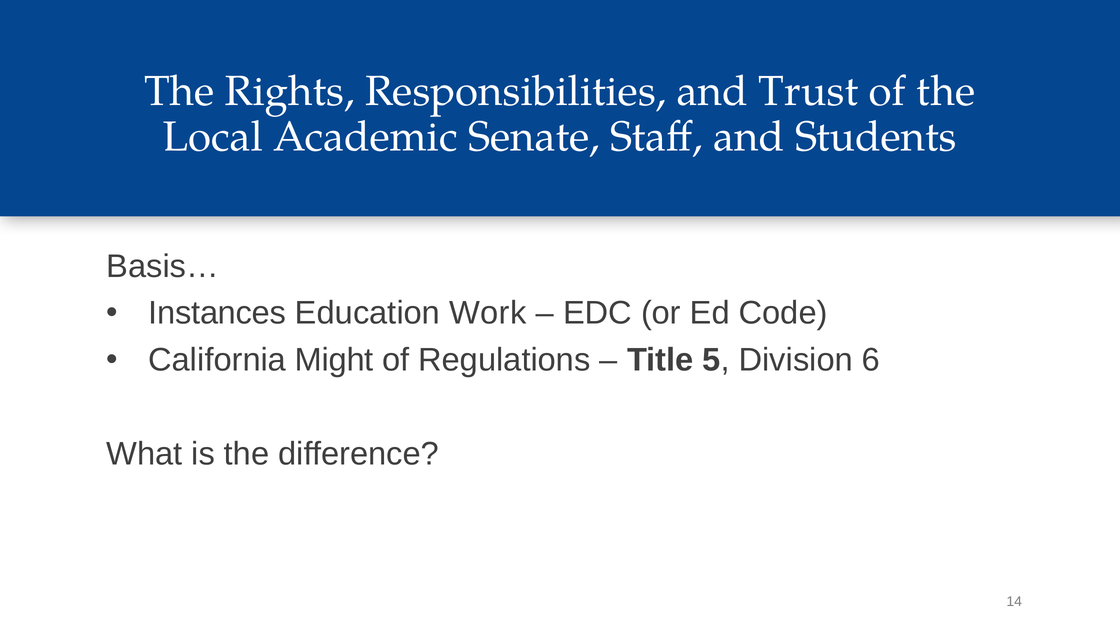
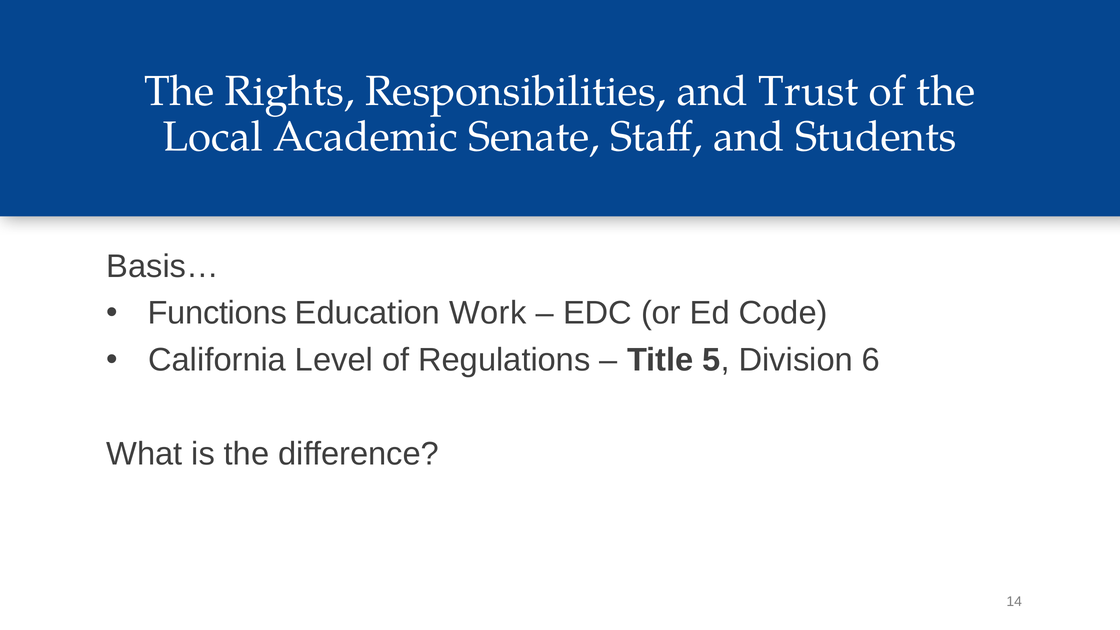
Instances: Instances -> Functions (217, 313)
Might: Might -> Level (334, 360)
